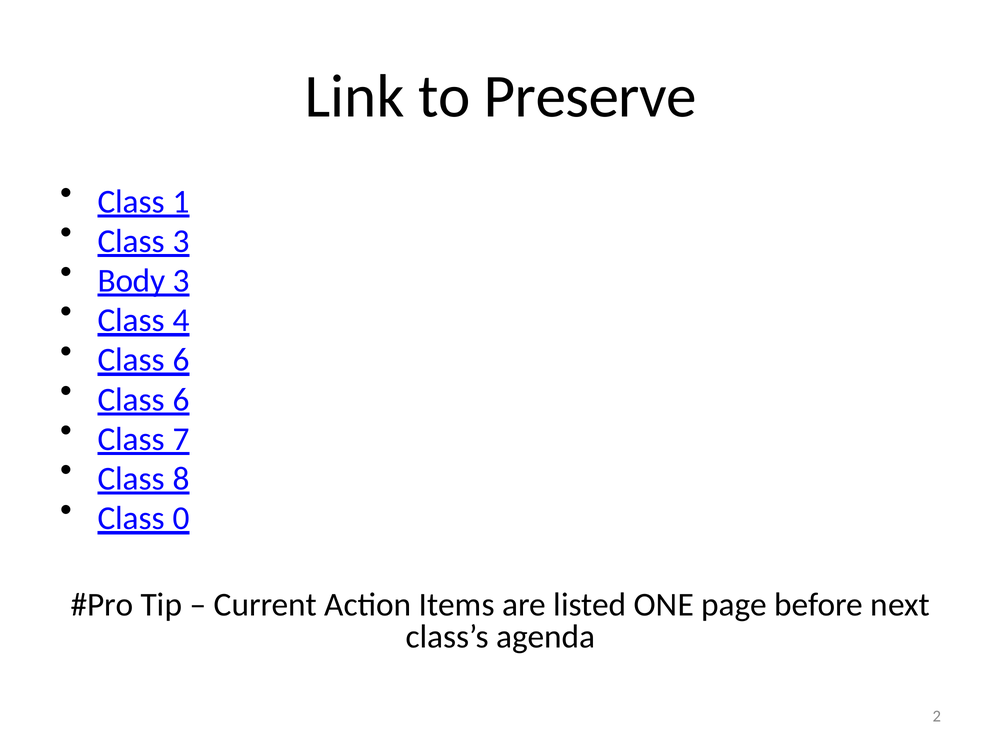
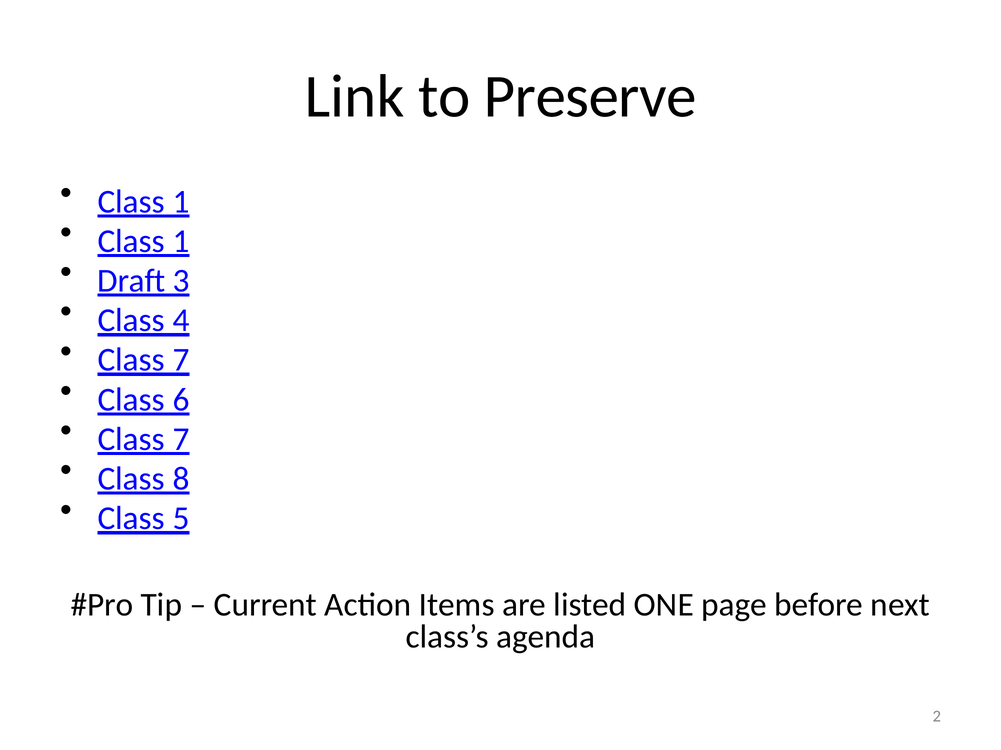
3: 3 -> 1 (181, 241)
Body: Body -> Draft (131, 281)
6: 6 -> 7 (181, 360)
0: 0 -> 5 (181, 519)
